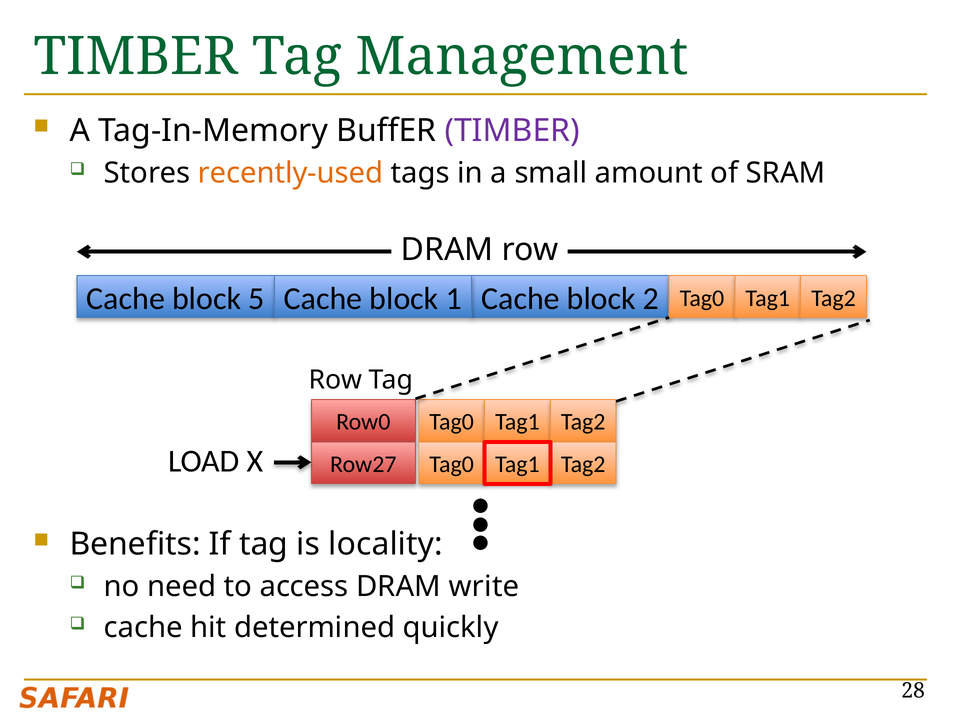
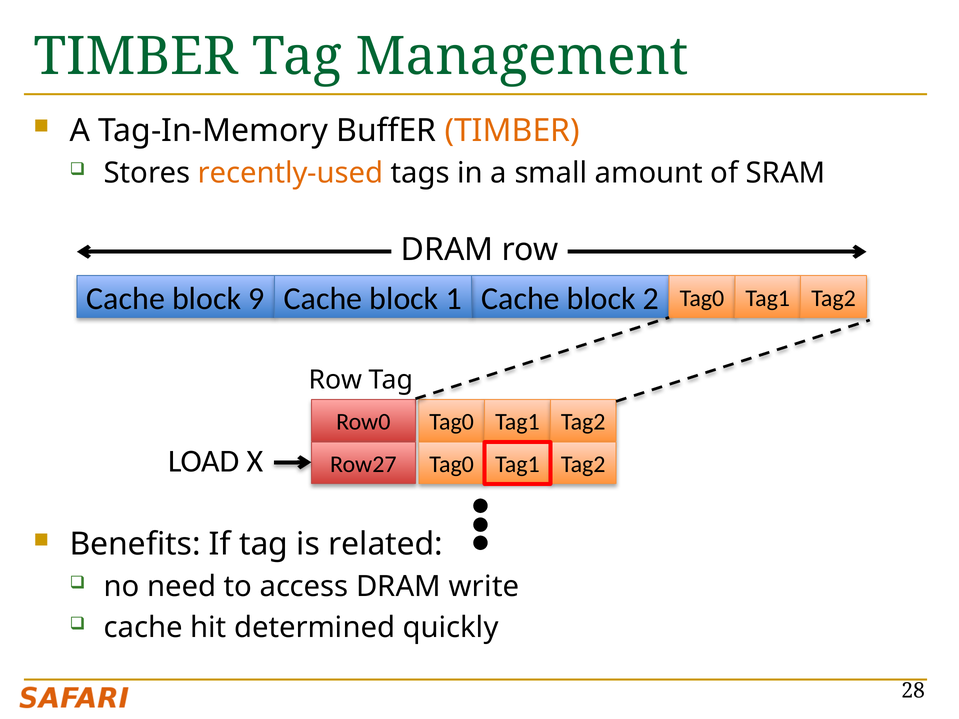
TIMBER colour: purple -> orange (512, 131)
5: 5 -> 9 (256, 299)
locality: locality -> related (386, 545)
